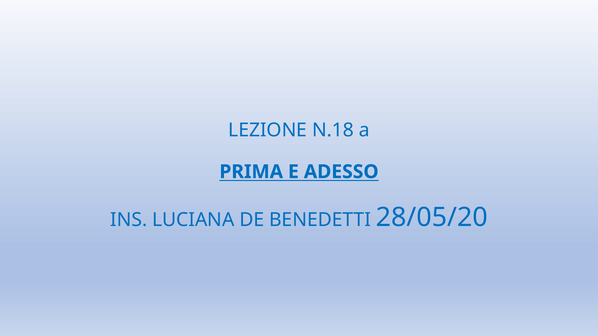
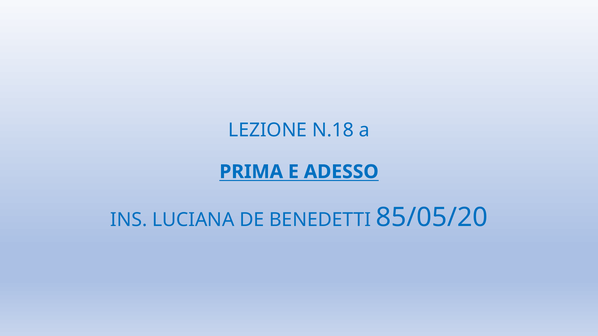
28/05/20: 28/05/20 -> 85/05/20 (432, 218)
